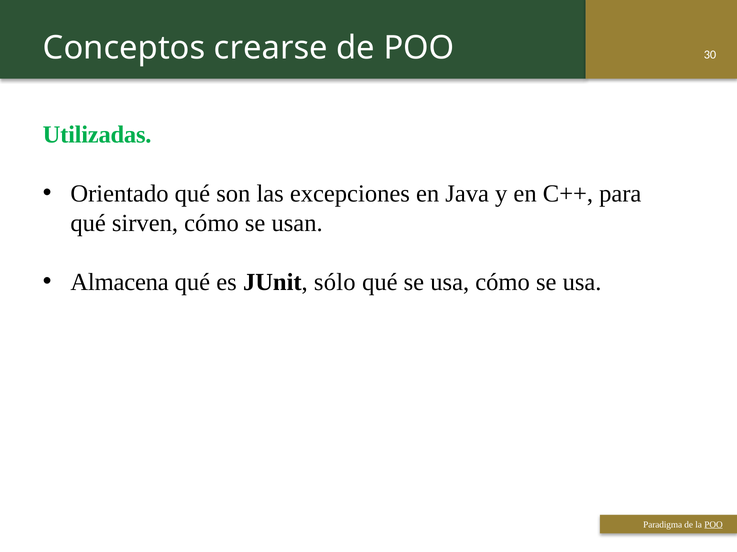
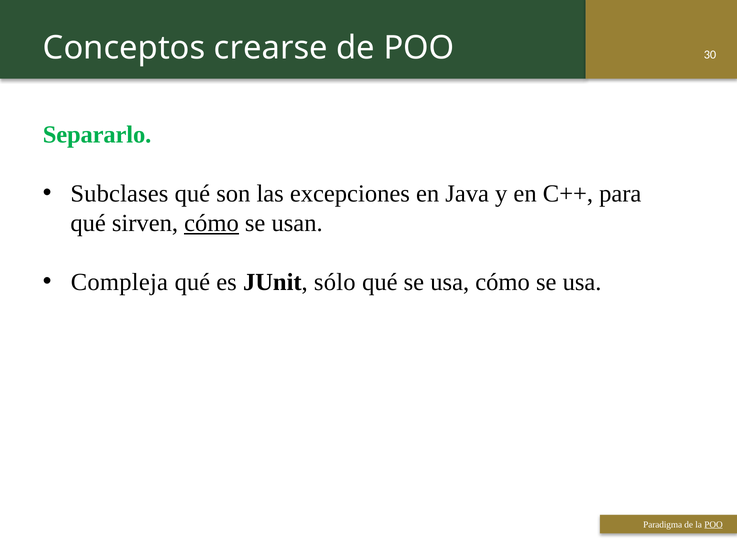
Utilizadas: Utilizadas -> Separarlo (97, 135)
Orientado: Orientado -> Subclases (119, 194)
cómo underline: none -> present (212, 223)
Almacena: Almacena -> Compleja (119, 282)
